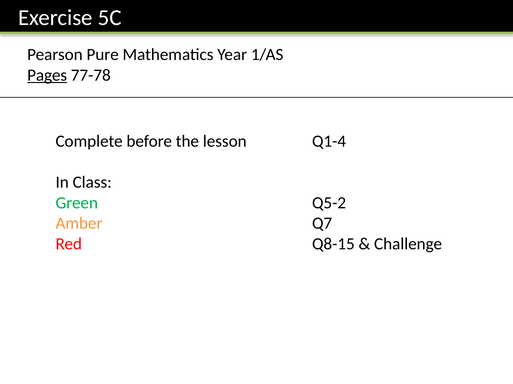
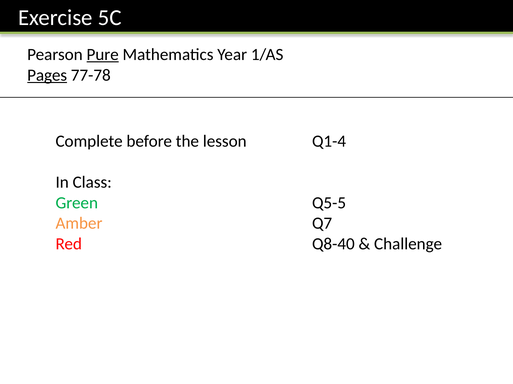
Pure underline: none -> present (103, 55)
Q5-2: Q5-2 -> Q5-5 (329, 203)
Q8-15: Q8-15 -> Q8-40 (333, 244)
